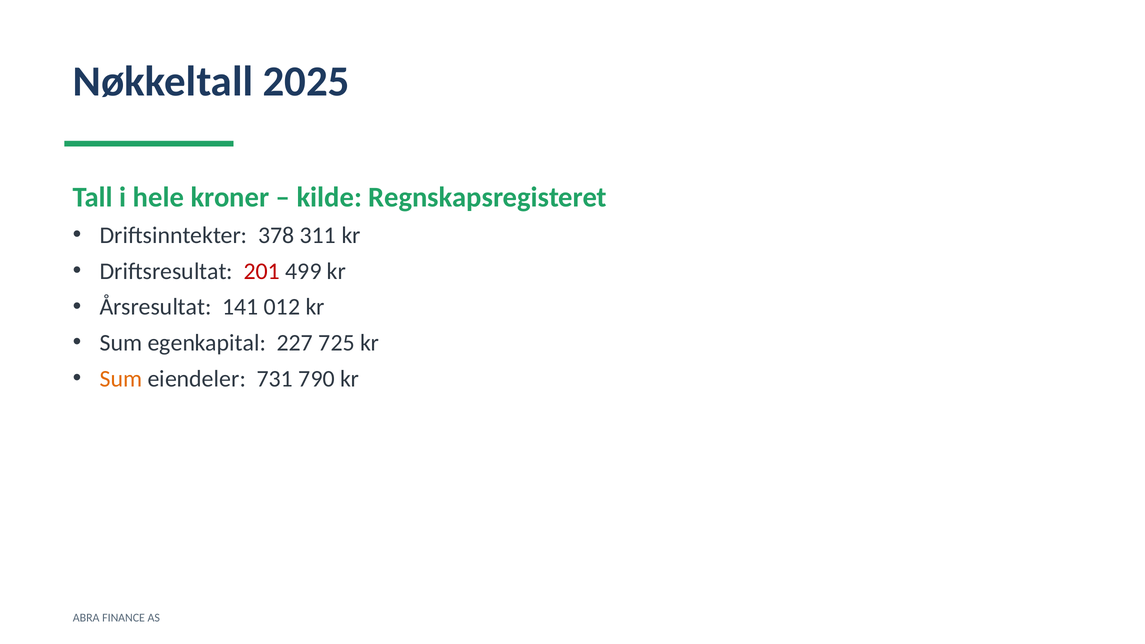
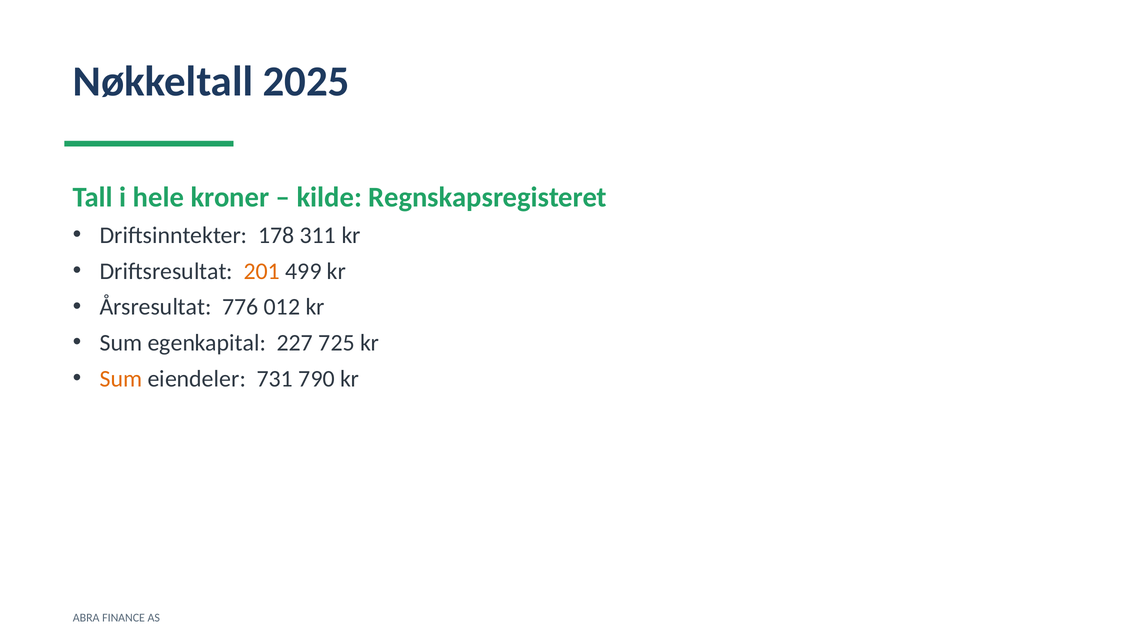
378: 378 -> 178 (276, 235)
201 colour: red -> orange (262, 271)
141: 141 -> 776 (240, 307)
